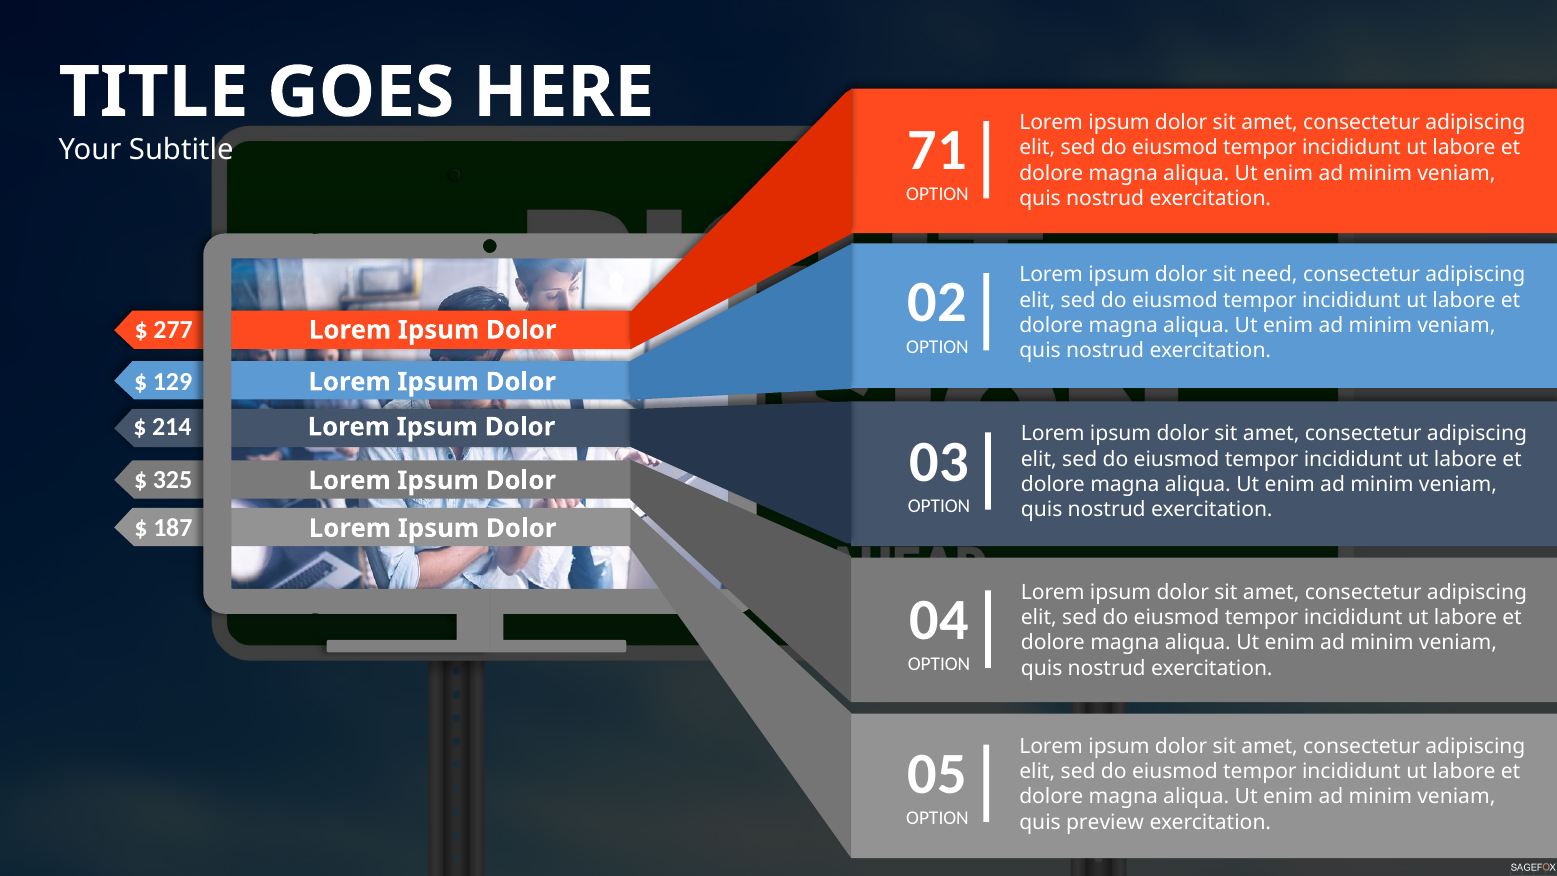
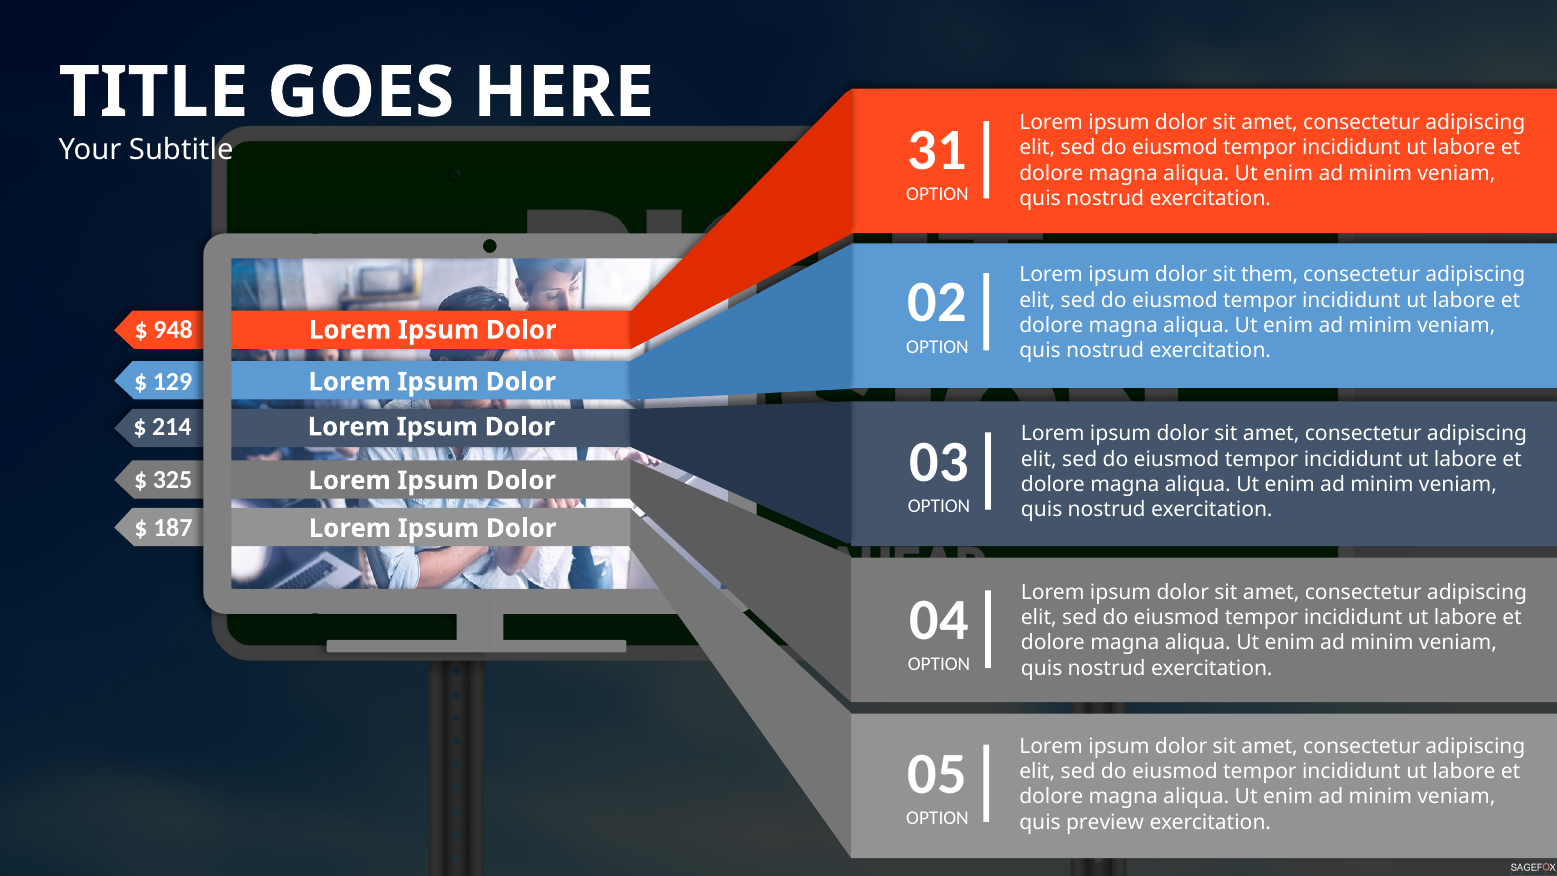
71: 71 -> 31 (938, 151)
need: need -> them (1270, 275)
277: 277 -> 948 (173, 330)
